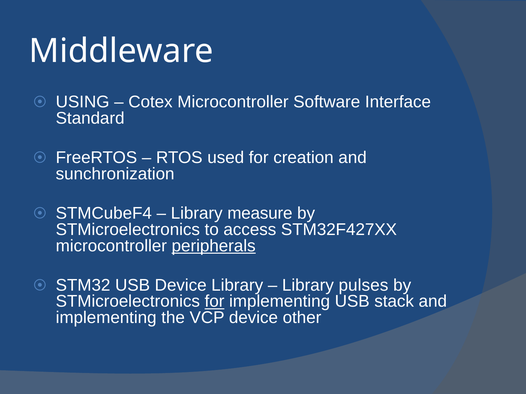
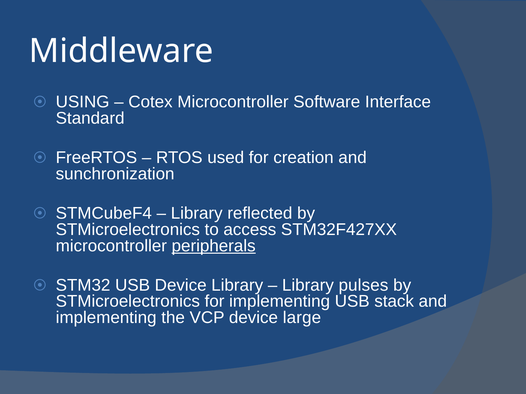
measure: measure -> reflected (260, 214)
for underline: present -> none (215, 302)
other: other -> large (302, 318)
